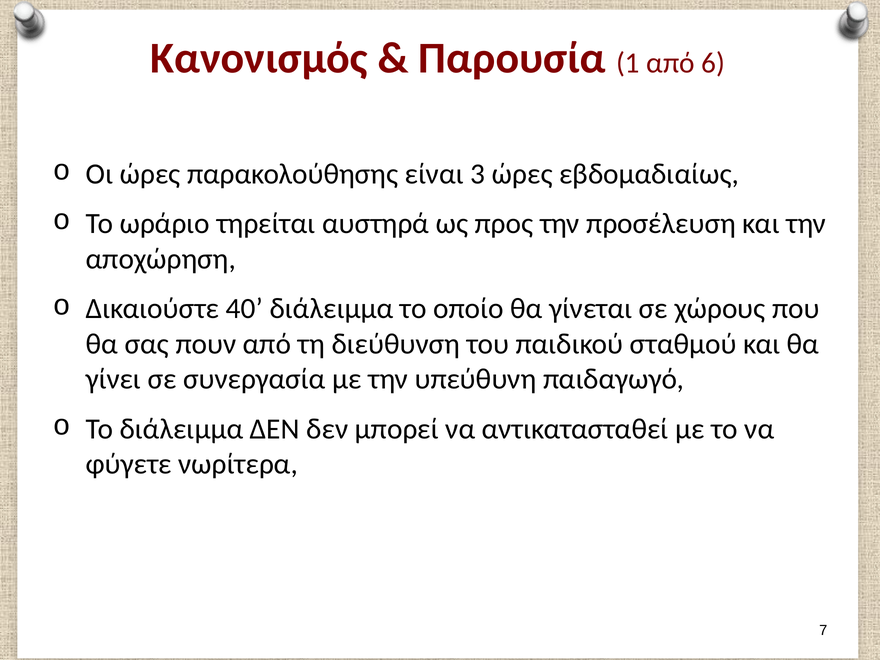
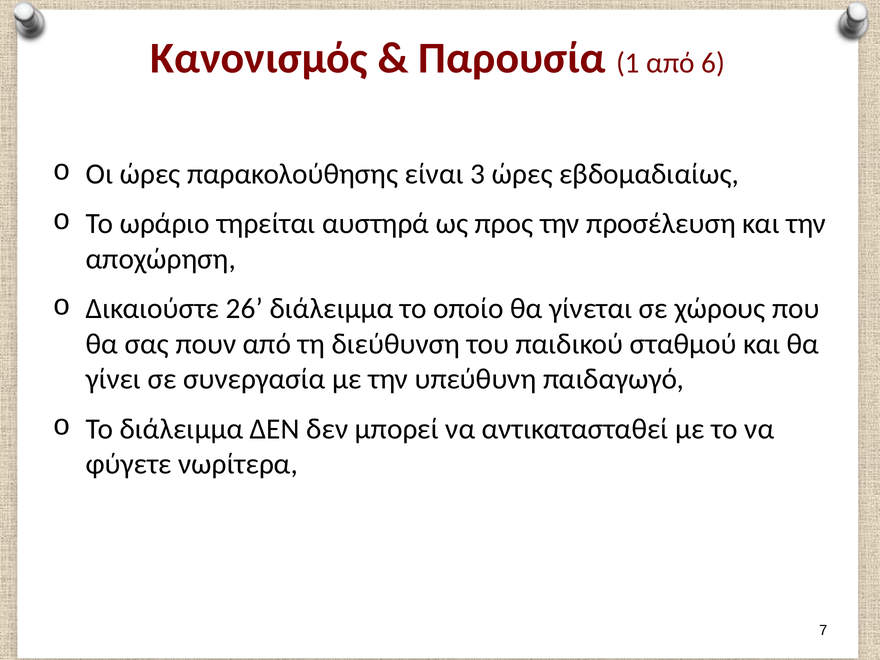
40: 40 -> 26 (244, 309)
